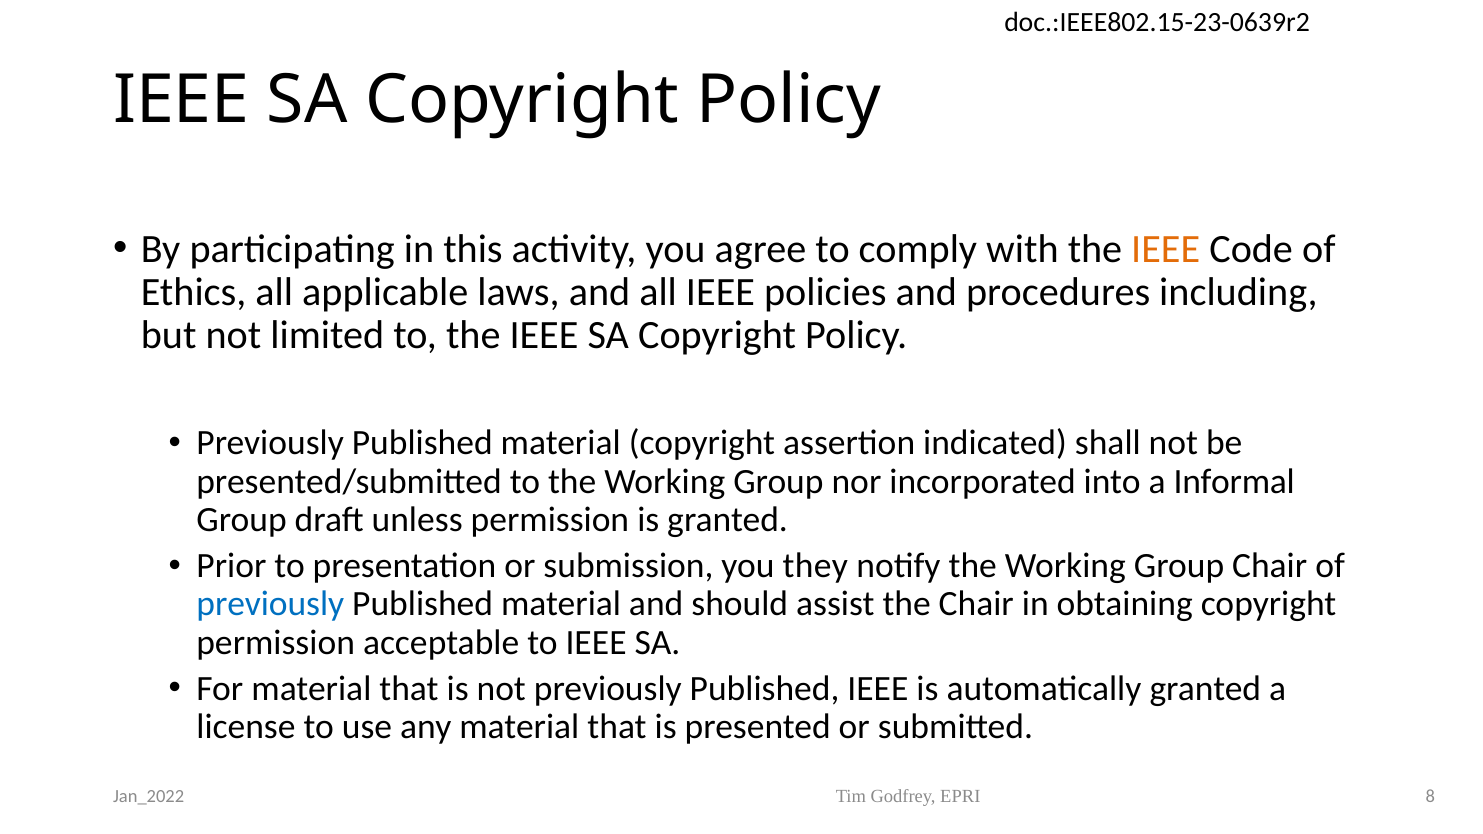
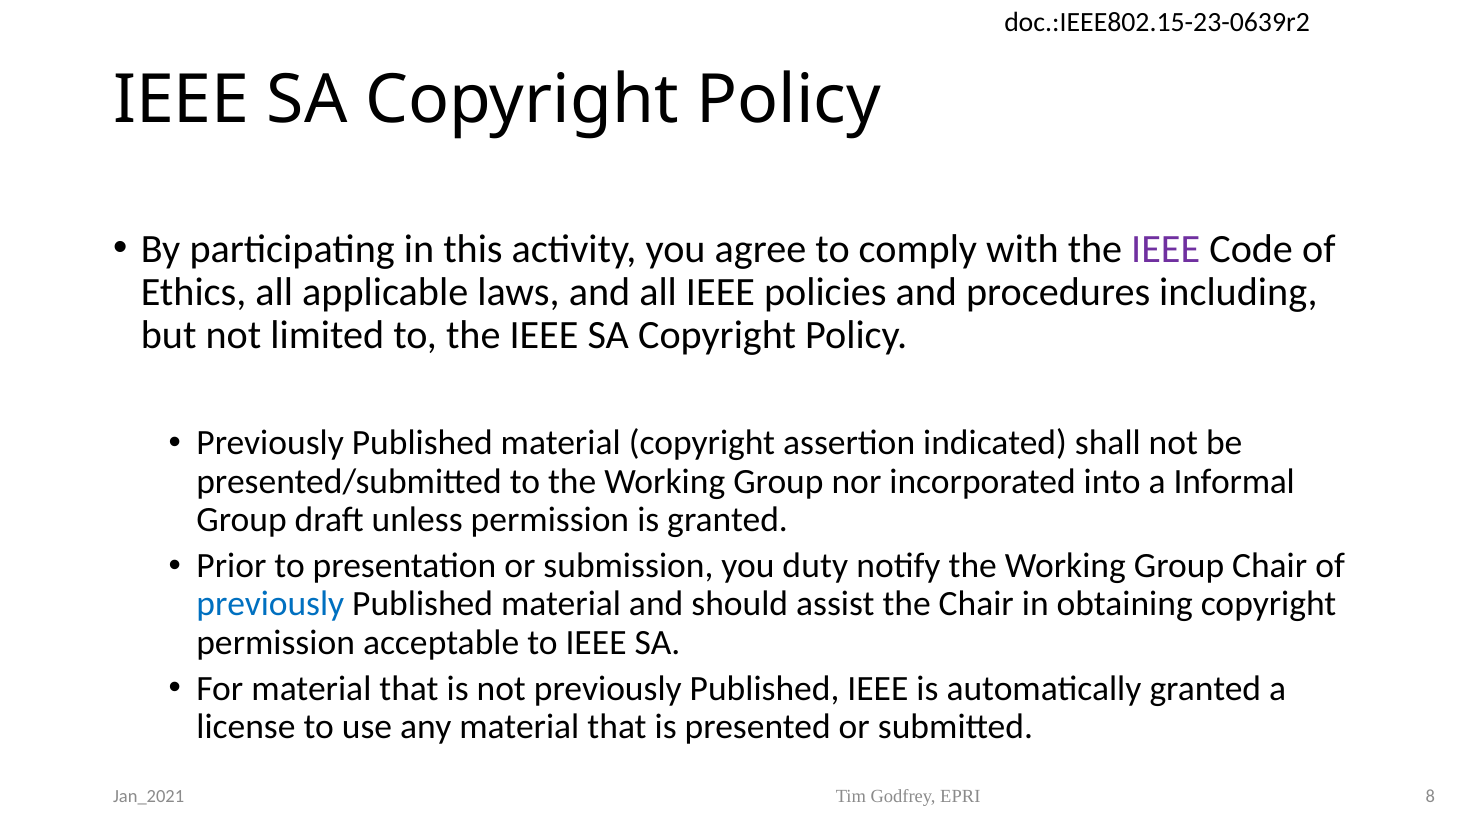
IEEE colour: orange -> purple (1166, 249)
they: they -> duty (815, 566)
Jan_2022: Jan_2022 -> Jan_2021 (149, 797)
